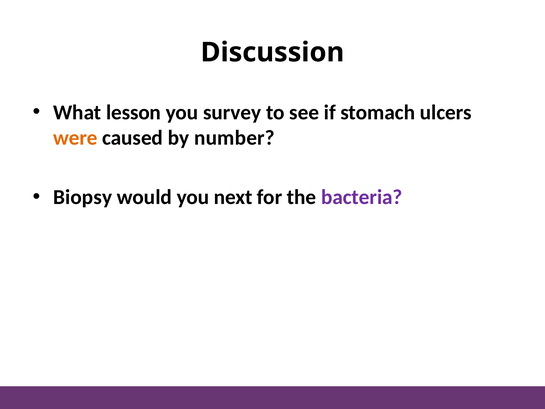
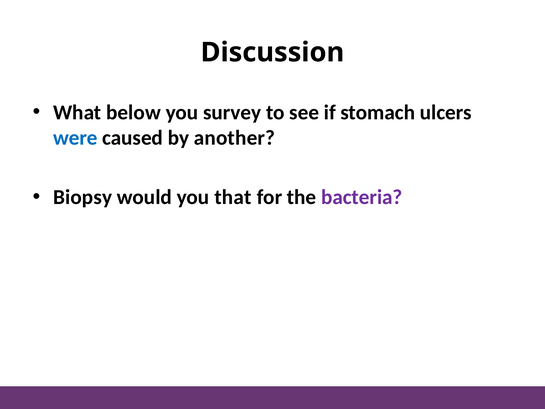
lesson: lesson -> below (133, 112)
were colour: orange -> blue (75, 138)
number: number -> another (234, 138)
next: next -> that (233, 197)
